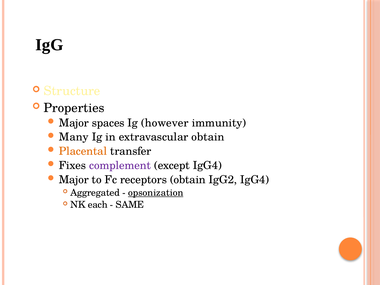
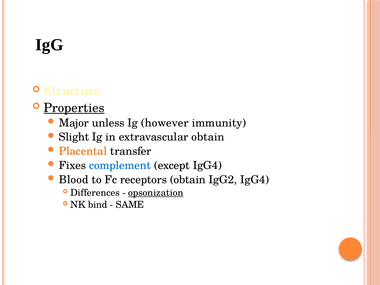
Properties underline: none -> present (74, 108)
spaces: spaces -> unless (108, 123)
Many: Many -> Slight (74, 137)
complement colour: purple -> blue (120, 165)
Major: Major -> Blood (74, 180)
Aggregated: Aggregated -> Differences (95, 193)
each: each -> bind (98, 205)
